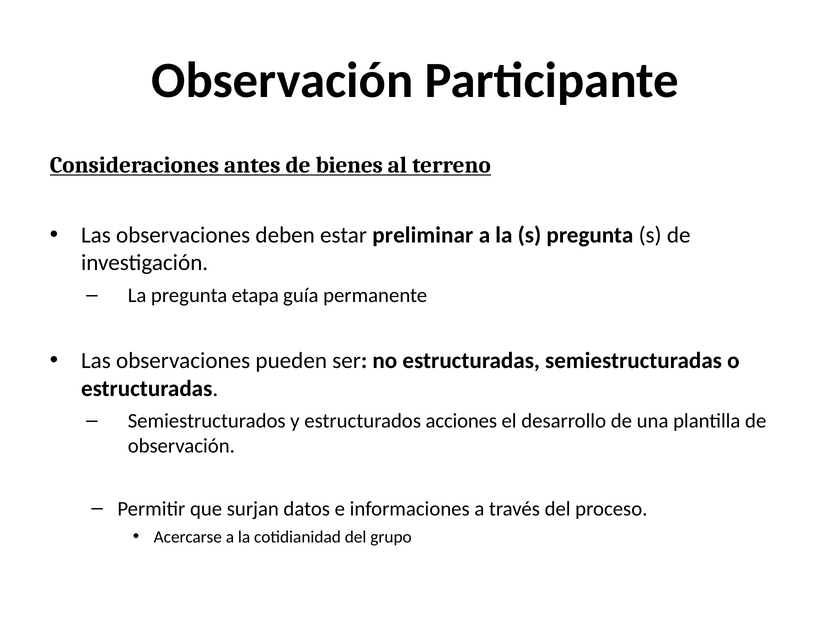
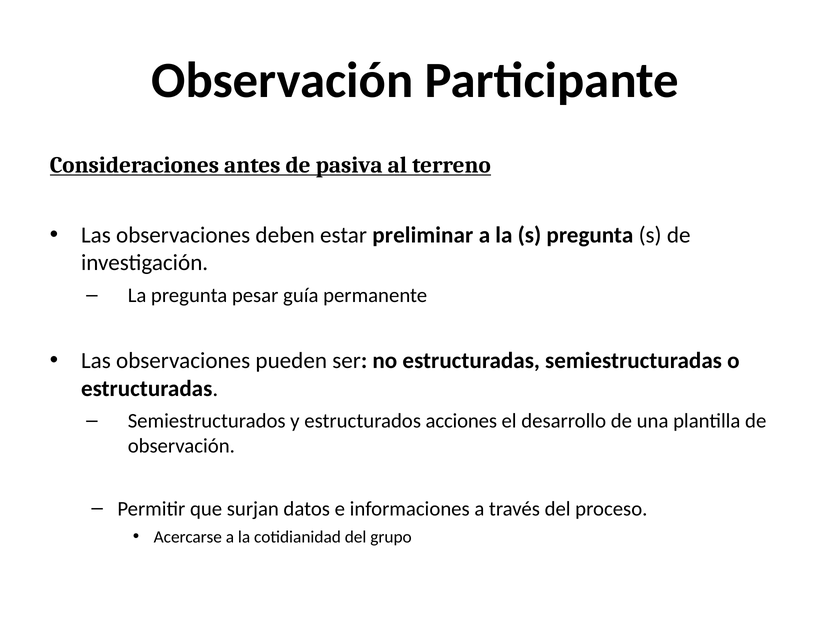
bienes: bienes -> pasiva (349, 165)
etapa: etapa -> pesar (255, 296)
